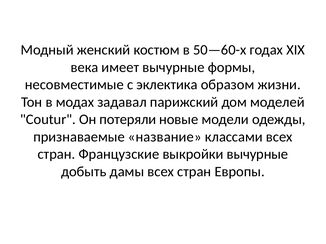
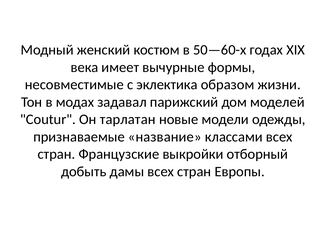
потеряли: потеряли -> тарлатан (128, 120)
выкройки вычурные: вычурные -> отборный (257, 154)
